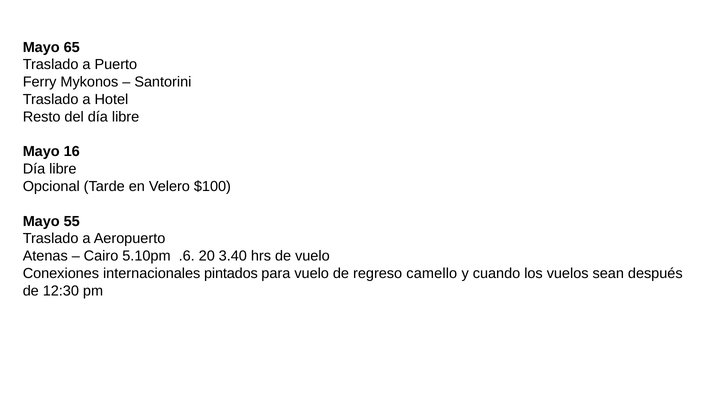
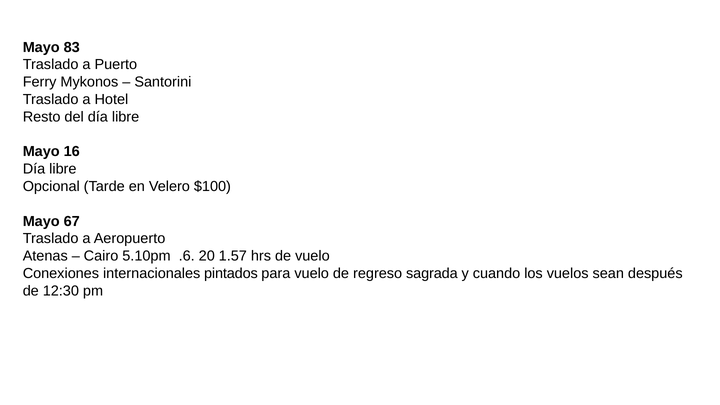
65: 65 -> 83 (72, 47)
55: 55 -> 67 (72, 221)
3.40: 3.40 -> 1.57 (233, 256)
camello: camello -> sagrada (432, 274)
